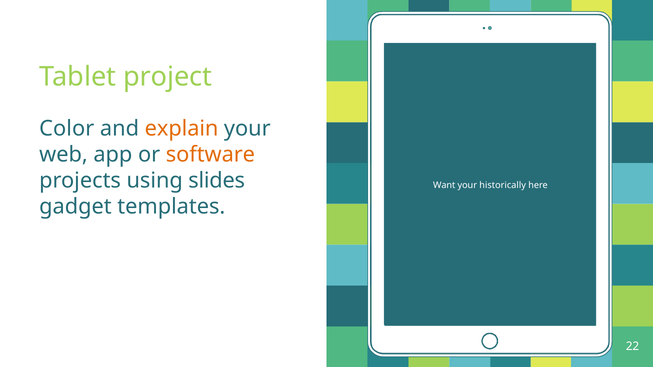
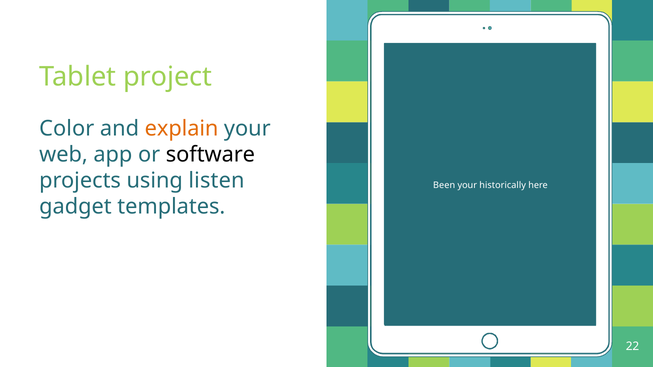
software colour: orange -> black (210, 155)
slides: slides -> listen (216, 181)
Want: Want -> Been (444, 185)
